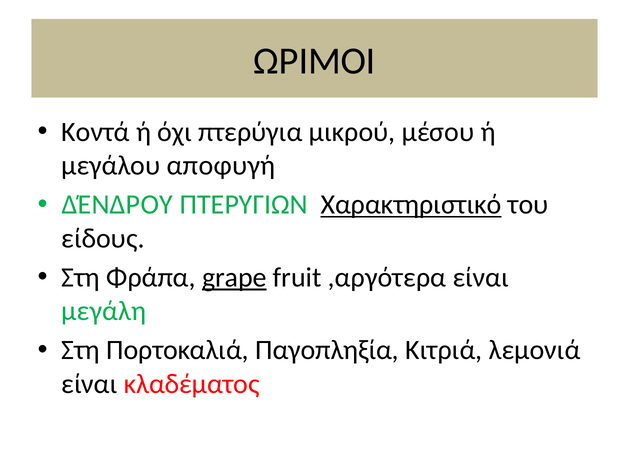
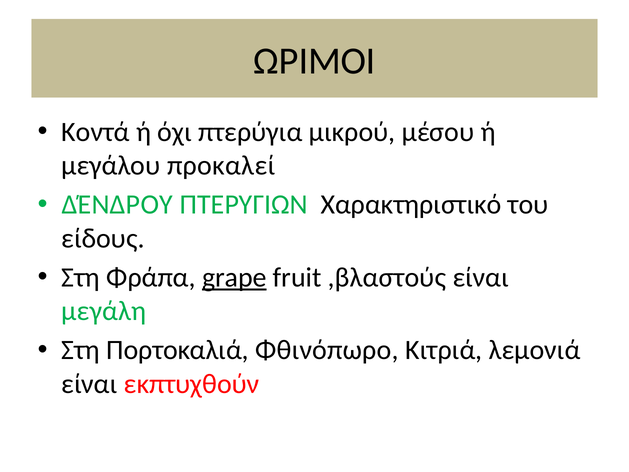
αποφυγή: αποφυγή -> προκαλεί (221, 166)
Χαρακτηριστικό underline: present -> none (411, 205)
,αργότερα: ,αργότερα -> ,βλαστούς (387, 277)
Παγοπληξία: Παγοπληξία -> Φθινόπωρο (327, 350)
κλαδέματος: κλαδέματος -> εκπτυχθούν (192, 384)
